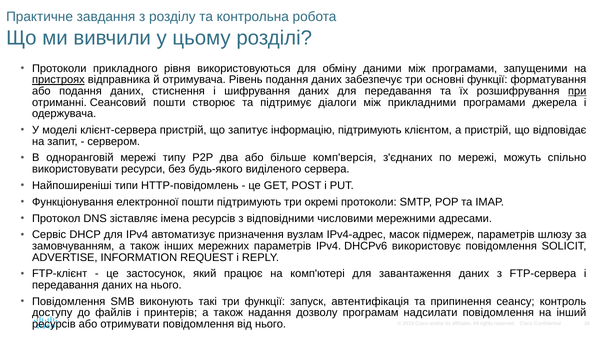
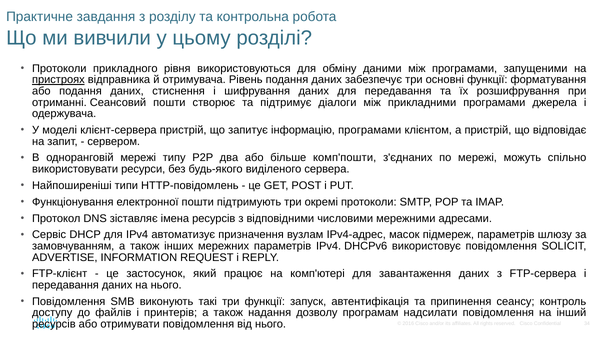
при underline: present -> none (577, 91)
інформацію підтримують: підтримують -> програмами (370, 130)
комп'версія: комп'версія -> комп'пошти (345, 158)
